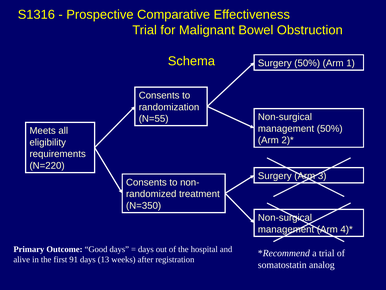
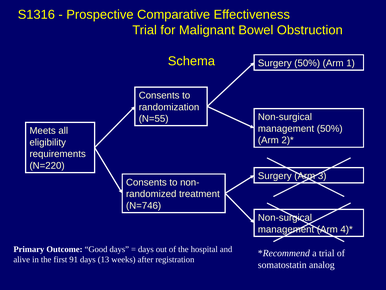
N=350: N=350 -> N=746 (144, 205)
